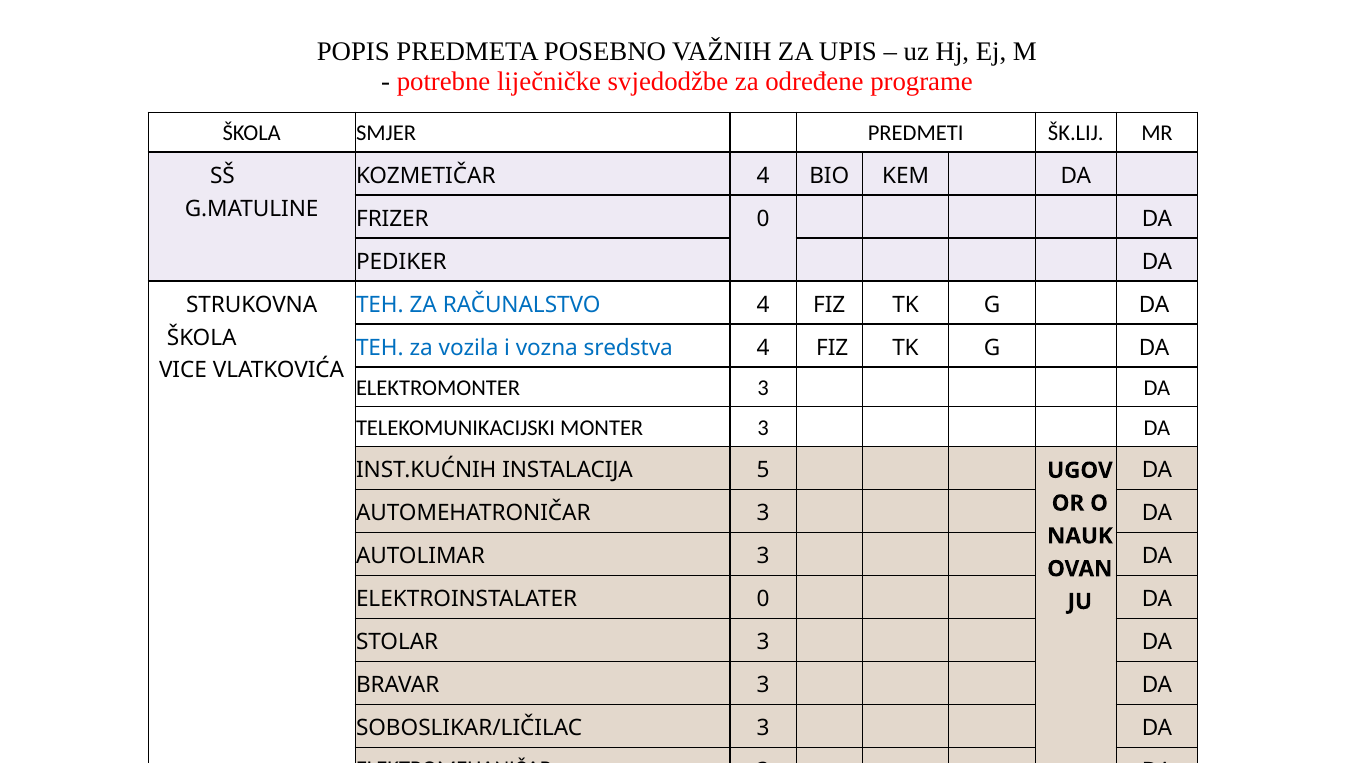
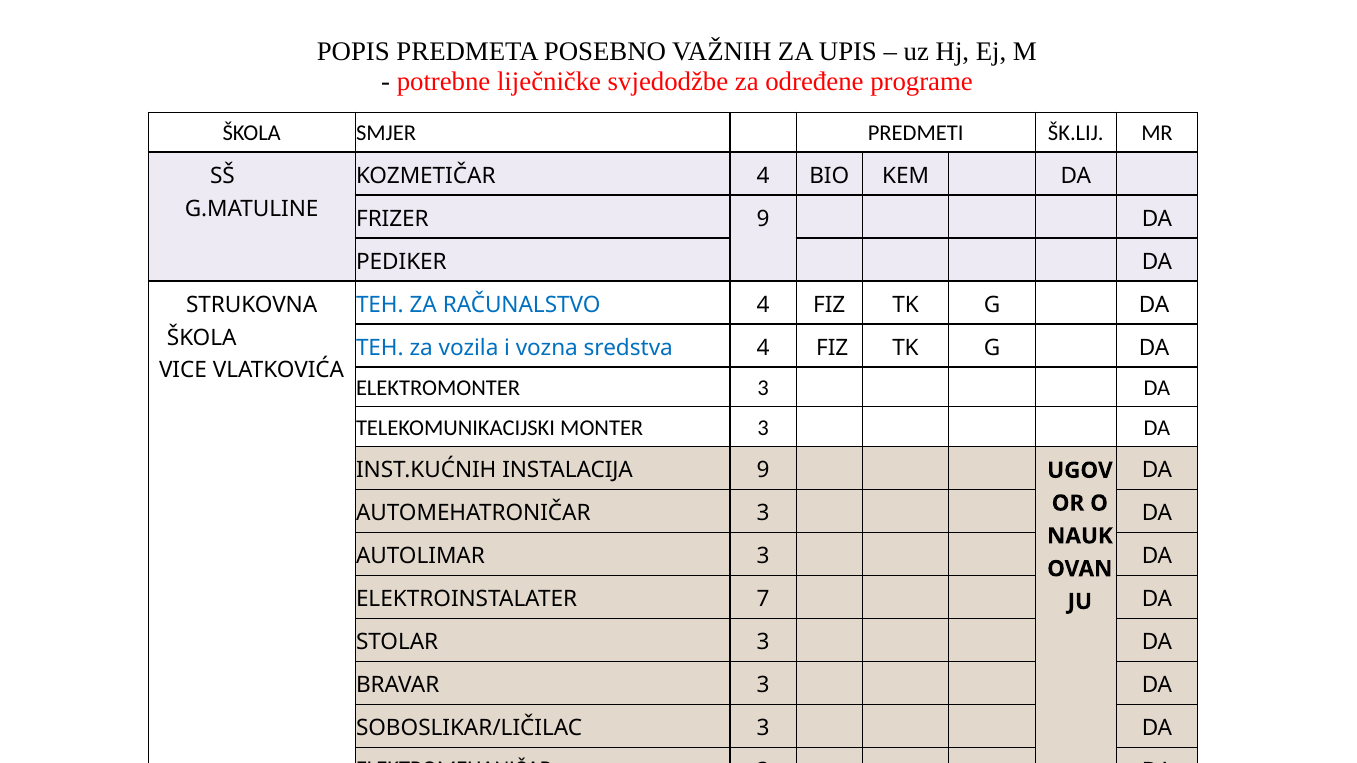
FRIZER 0: 0 -> 9 (763, 219)
INSTALACIJA 5: 5 -> 9 (763, 471)
ELEKTROINSTALATER 0: 0 -> 7 (763, 600)
